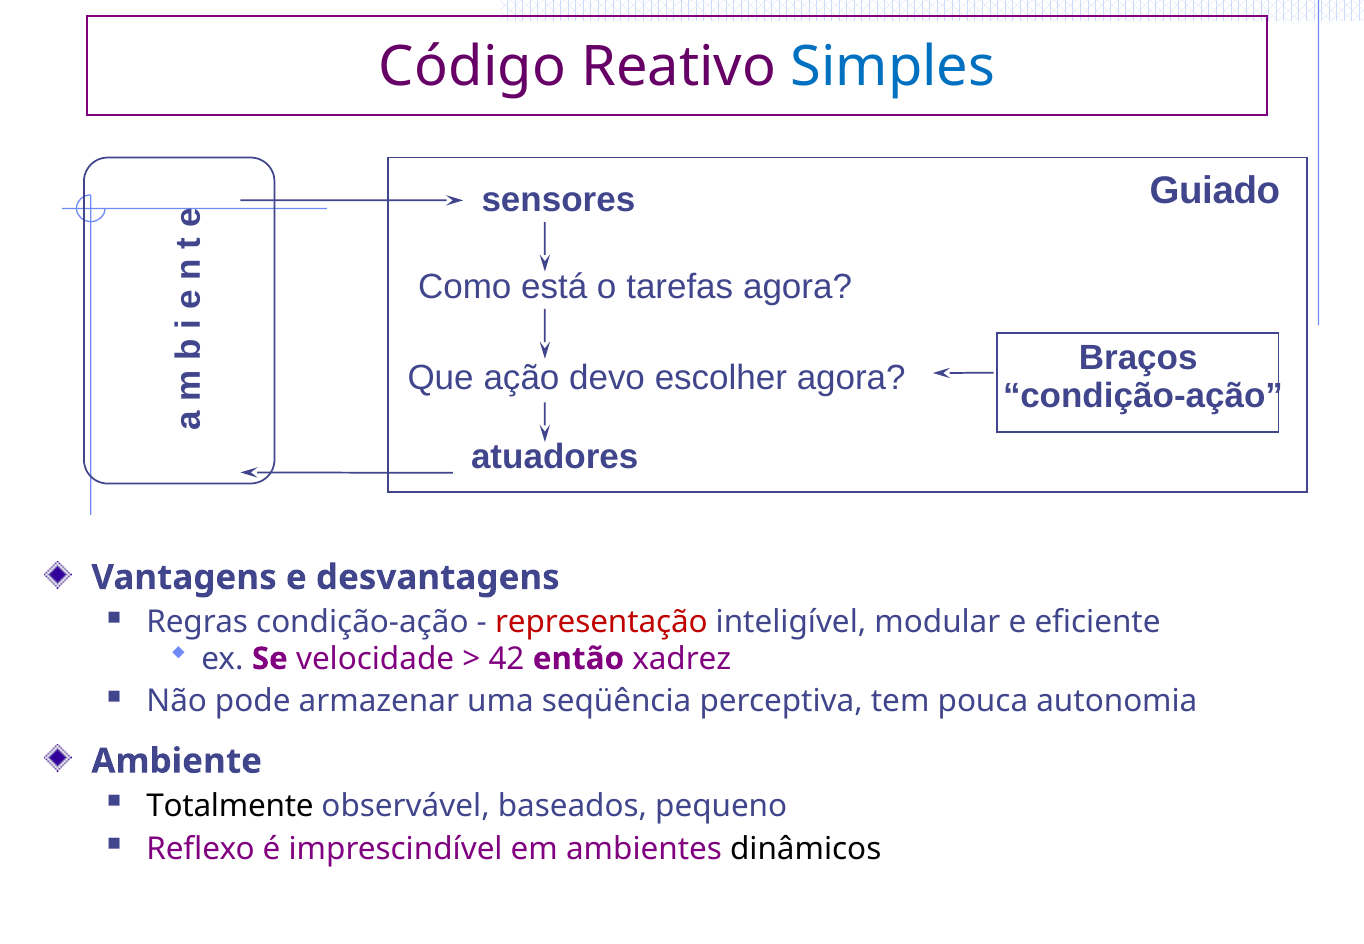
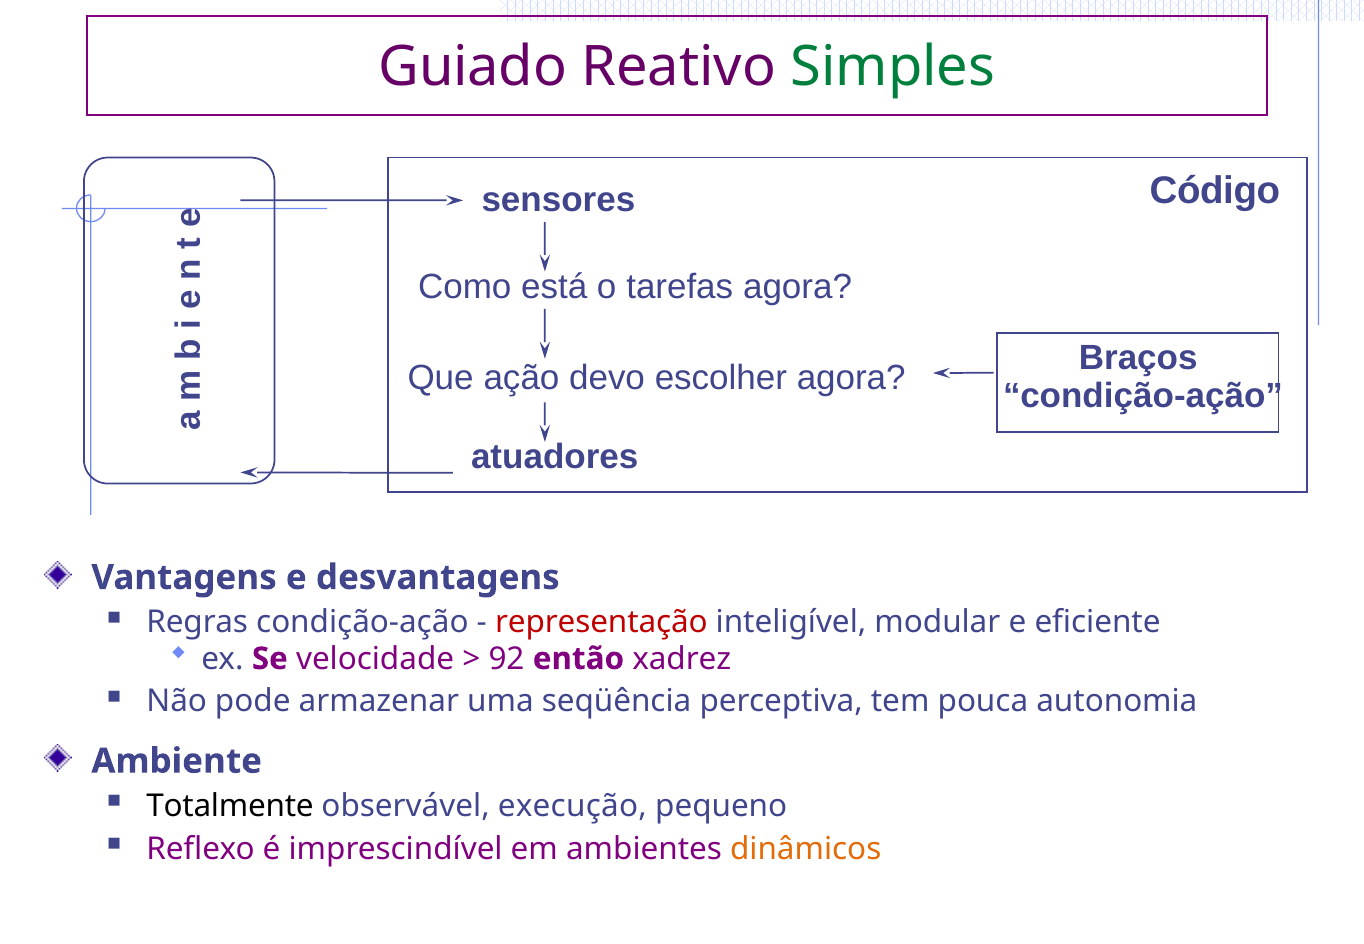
Código: Código -> Guiado (473, 67)
Simples colour: blue -> green (893, 67)
Guiado: Guiado -> Código (1215, 191)
42: 42 -> 92 (506, 659)
baseados: baseados -> execução (572, 806)
dinâmicos colour: black -> orange (806, 849)
